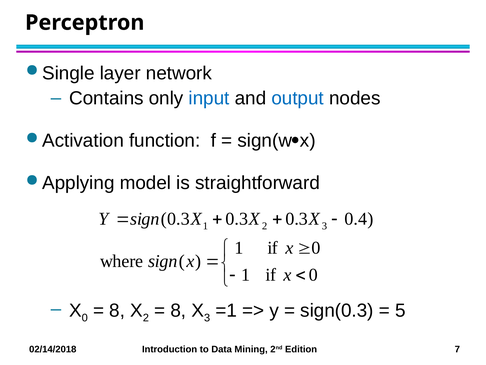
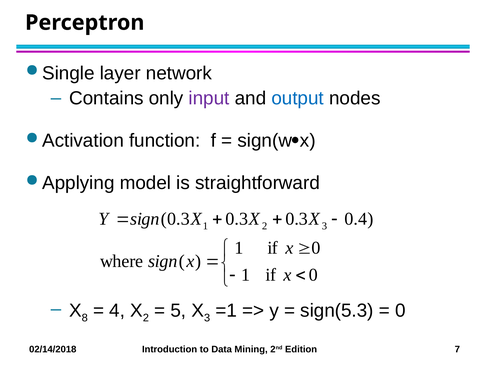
input colour: blue -> purple (209, 98)
0: 0 -> 8 (85, 317)
8: 8 -> 4 (117, 310)
8: 8 -> 5 (178, 310)
sign(0.3: sign(0.3 -> sign(5.3 (337, 310)
5: 5 -> 0 (400, 310)
